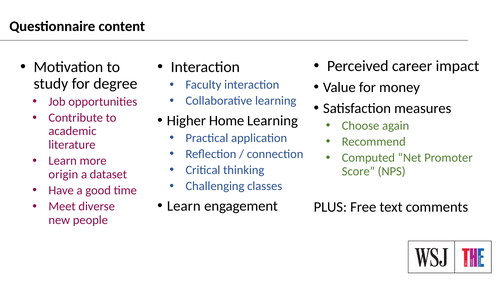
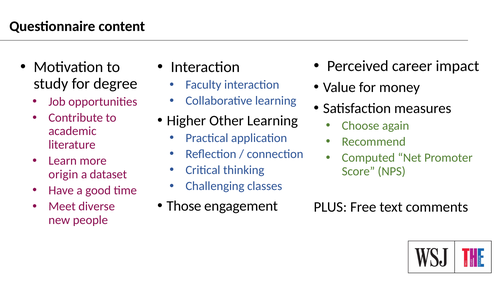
Home: Home -> Other (227, 121)
Learn: Learn -> Those (184, 206)
